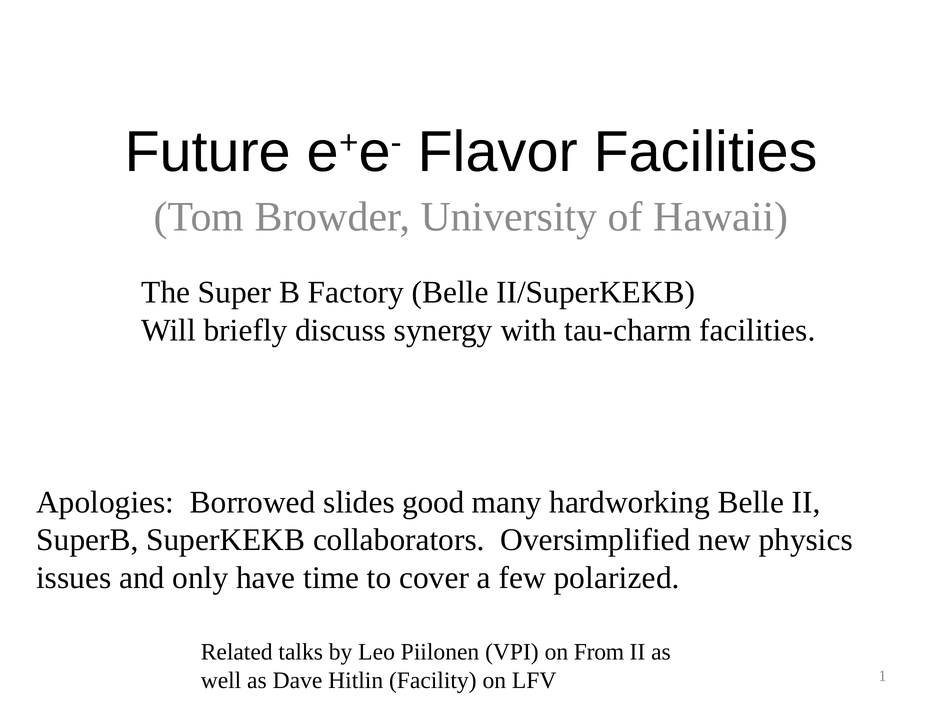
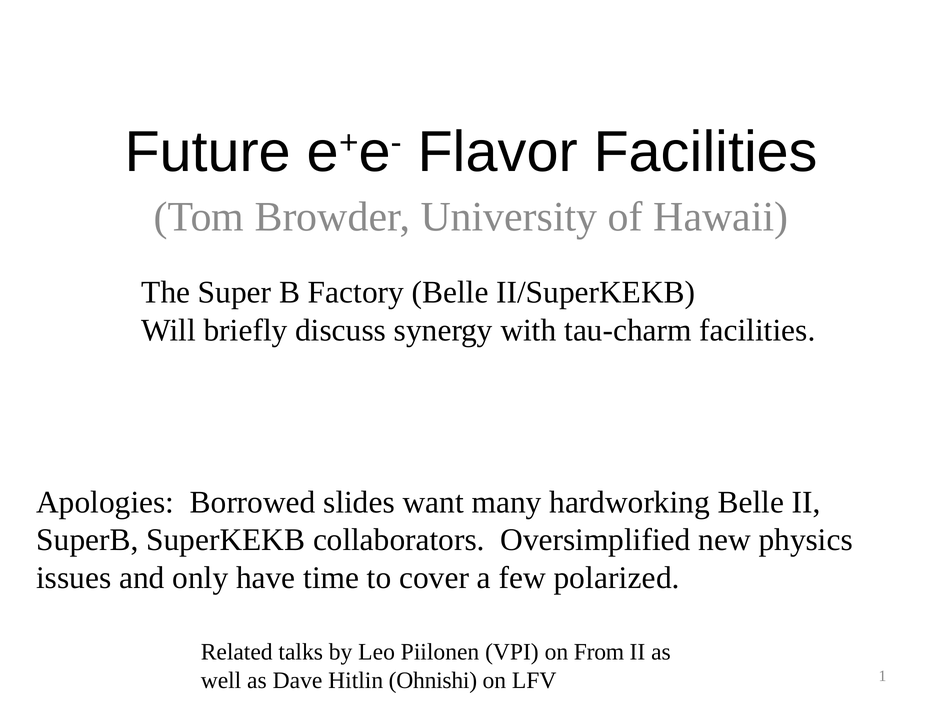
good: good -> want (433, 502)
Facility: Facility -> Ohnishi (433, 680)
